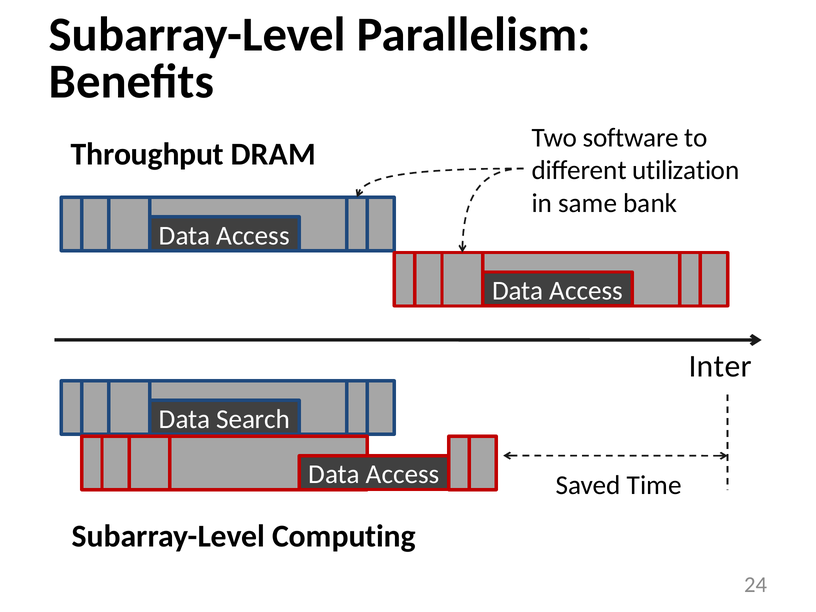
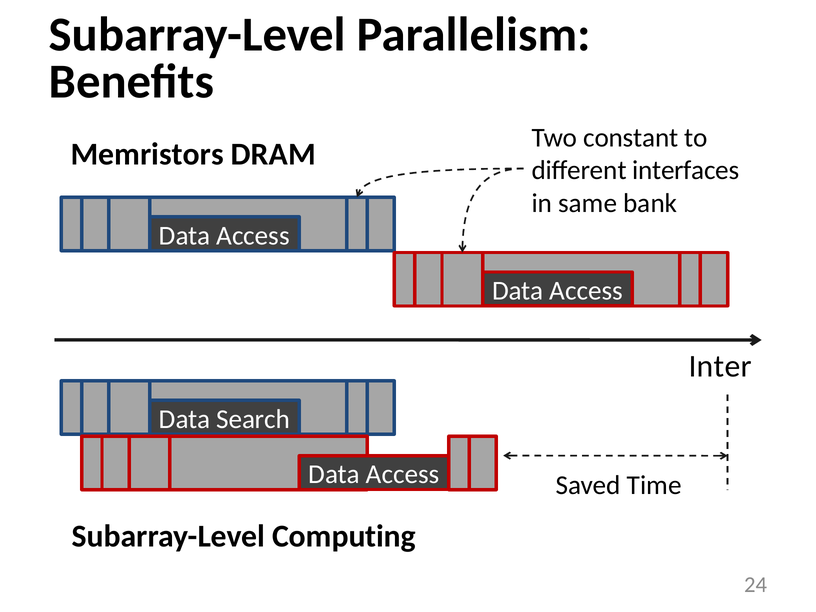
software: software -> constant (631, 138)
Throughput: Throughput -> Memristors (147, 154)
utilization: utilization -> interfaces (686, 170)
